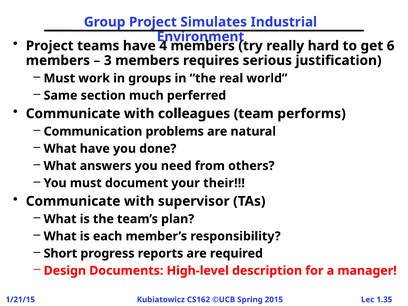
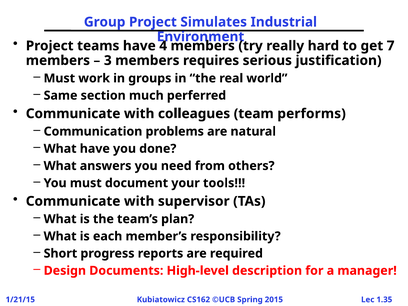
6: 6 -> 7 (391, 46)
their: their -> tools (224, 183)
